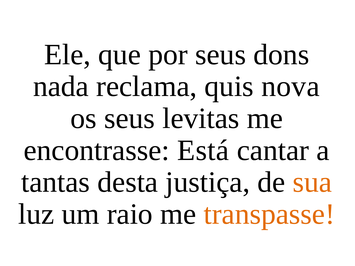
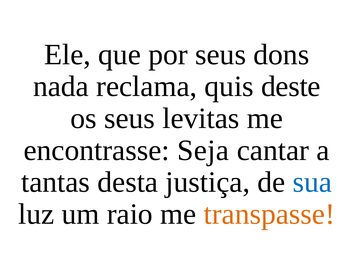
nova: nova -> deste (291, 87)
Está: Está -> Seja (203, 150)
sua colour: orange -> blue (312, 182)
